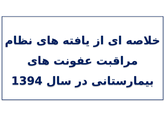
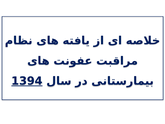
1394 underline: none -> present (27, 81)
